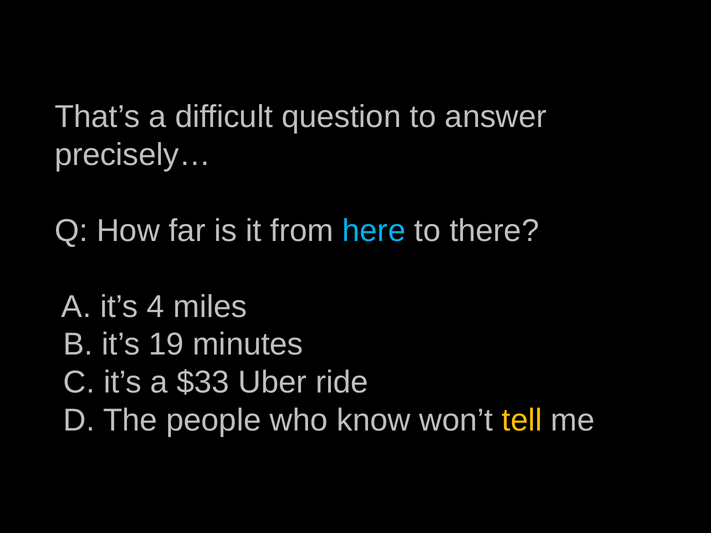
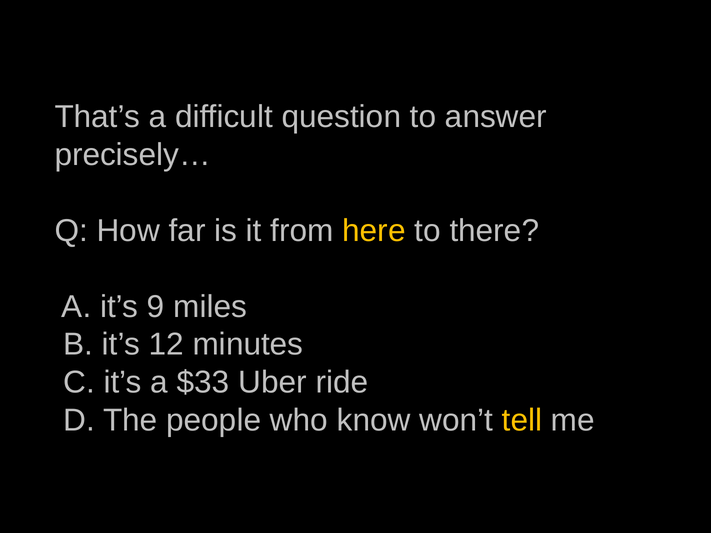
here colour: light blue -> yellow (374, 231)
4: 4 -> 9 (156, 307)
19: 19 -> 12 (166, 345)
